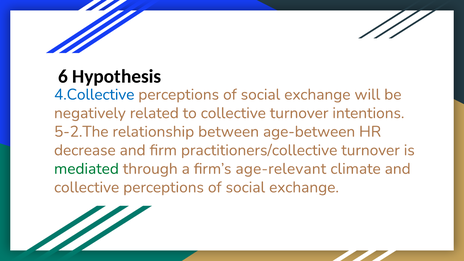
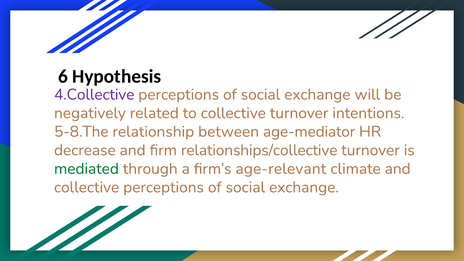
4.Collective colour: blue -> purple (94, 94)
5-2.The: 5-2.The -> 5-8.The (81, 132)
age-between: age-between -> age-mediator (309, 132)
practitioners/collective: practitioners/collective -> relationships/collective (259, 150)
